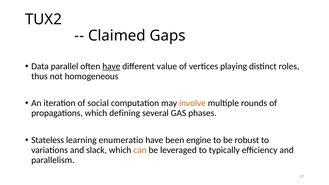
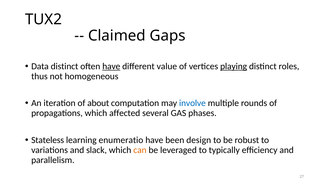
Data parallel: parallel -> distinct (65, 66)
playing underline: none -> present (234, 66)
social: social -> about (98, 103)
involve colour: orange -> blue (192, 103)
defining: defining -> affected (125, 113)
engine: engine -> design (199, 140)
